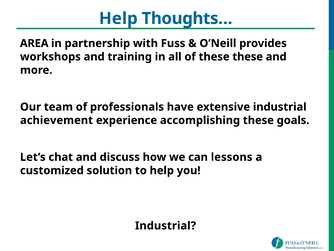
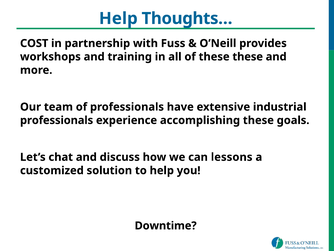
AREA: AREA -> COST (34, 43)
achievement: achievement -> professionals (57, 120)
Industrial: Industrial -> Downtime (166, 225)
